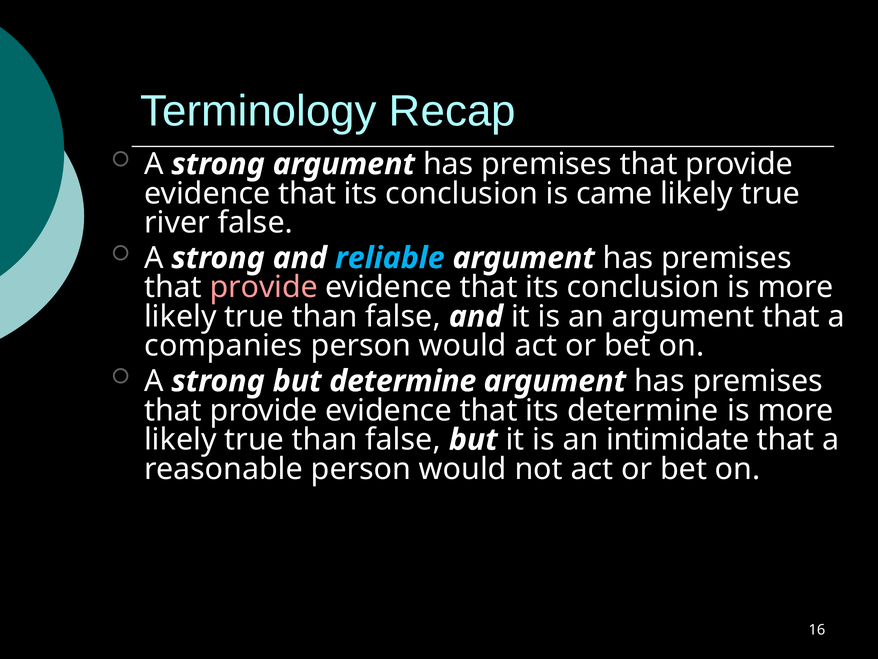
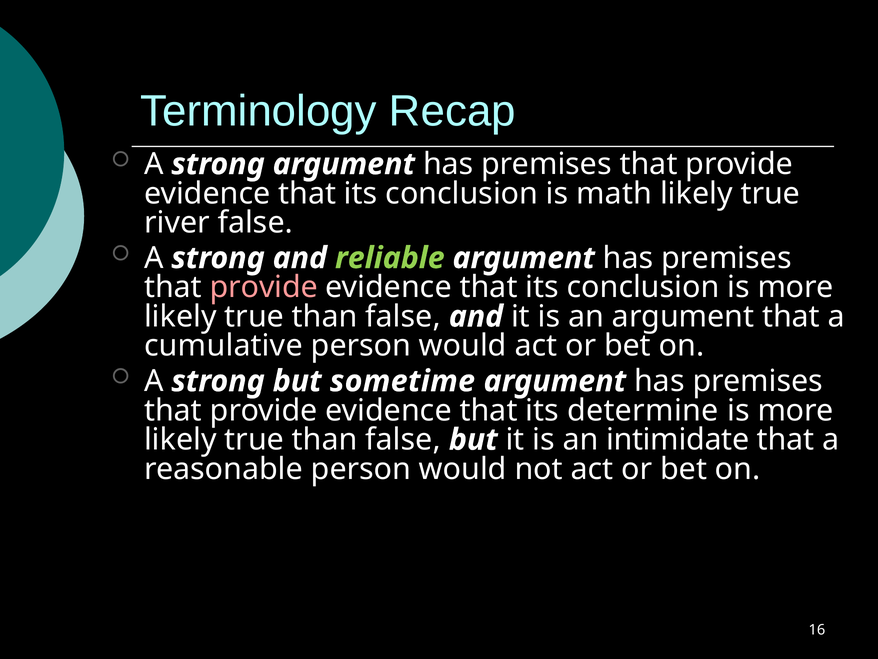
came: came -> math (614, 193)
reliable colour: light blue -> light green (390, 258)
companies: companies -> cumulative (223, 346)
but determine: determine -> sometime (402, 381)
